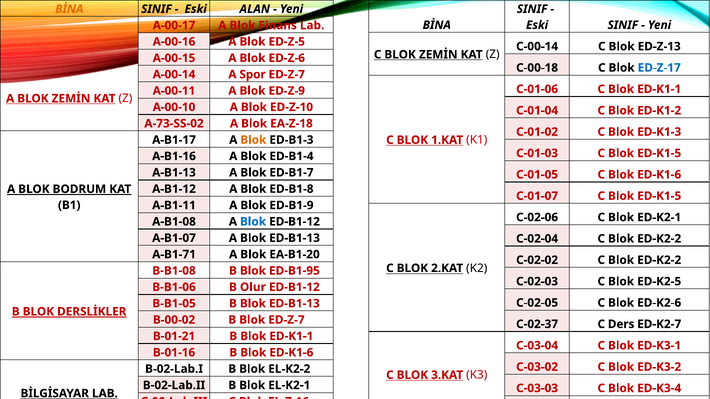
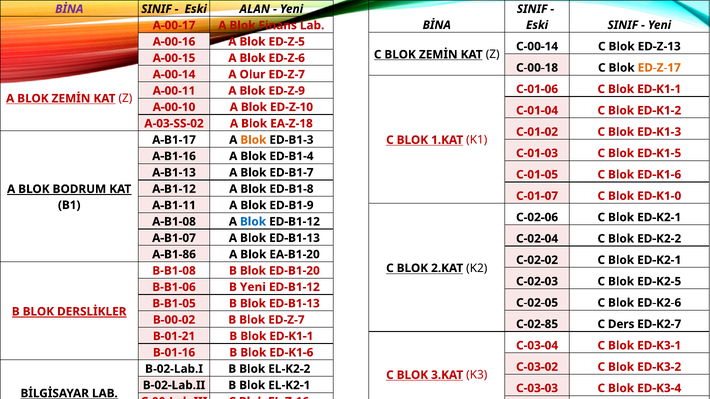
BİNA colour: orange -> purple (69, 9)
ED-Z-17 colour: blue -> orange (659, 68)
Spor: Spor -> Olur (252, 75)
A-73-SS-02: A-73-SS-02 -> A-03-SS-02 (174, 124)
C-01-07 C Blok ED-K1-5: ED-K1-5 -> ED-K1-0 (659, 196)
A-B1-71: A-B1-71 -> A-B1-86 (174, 255)
ED-K2-2: ED-K2-2 -> ED-K2-1 (659, 260)
ED-B1-95: ED-B1-95 -> ED-B1-20 (294, 271)
B Olur: Olur -> Yeni (253, 287)
C-02-37: C-02-37 -> C-02-85 (537, 324)
